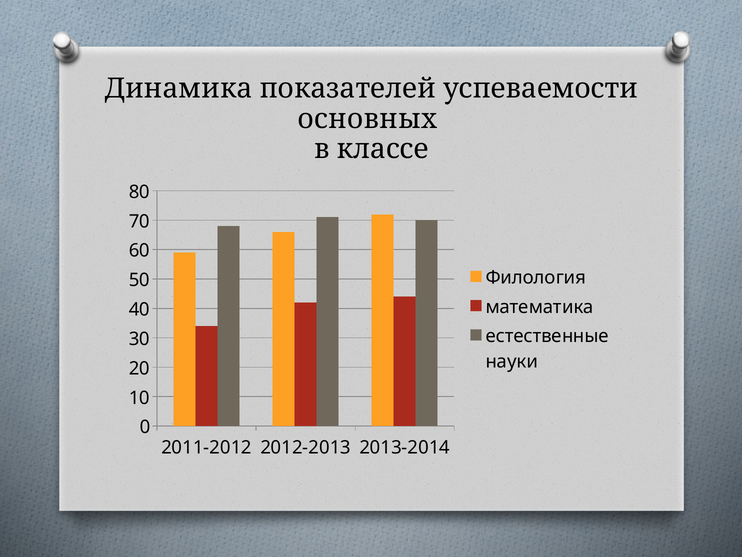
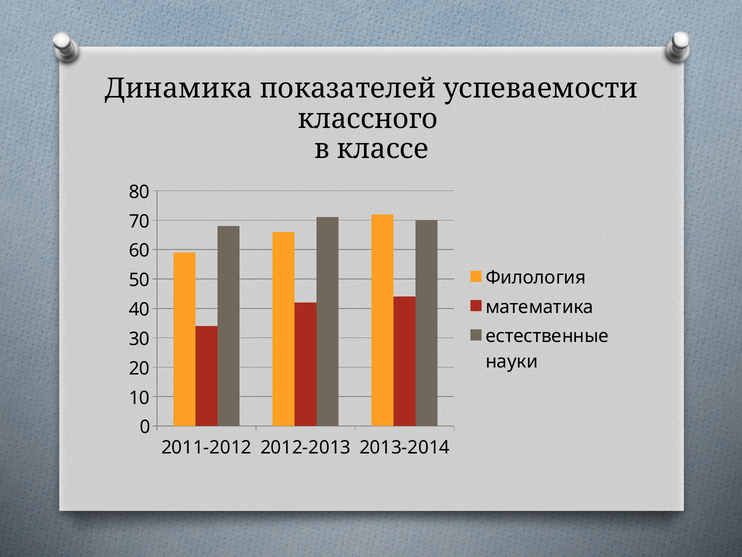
основных: основных -> классного (368, 119)
